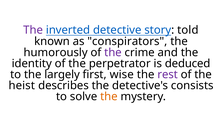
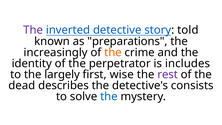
conspirators: conspirators -> preparations (127, 41)
humorously: humorously -> increasingly (56, 52)
the colour: purple -> orange (113, 52)
deduced: deduced -> includes (188, 63)
heist: heist -> dead (22, 85)
the colour: orange -> blue (109, 96)
